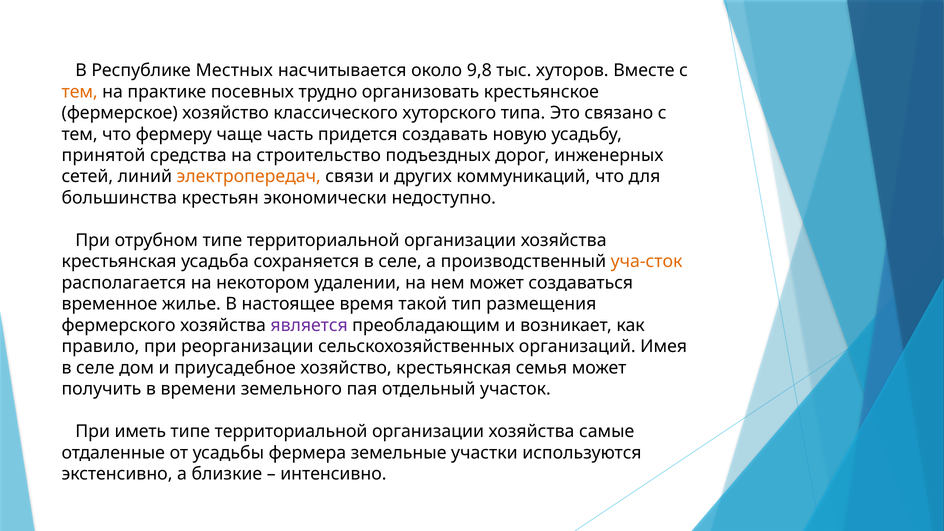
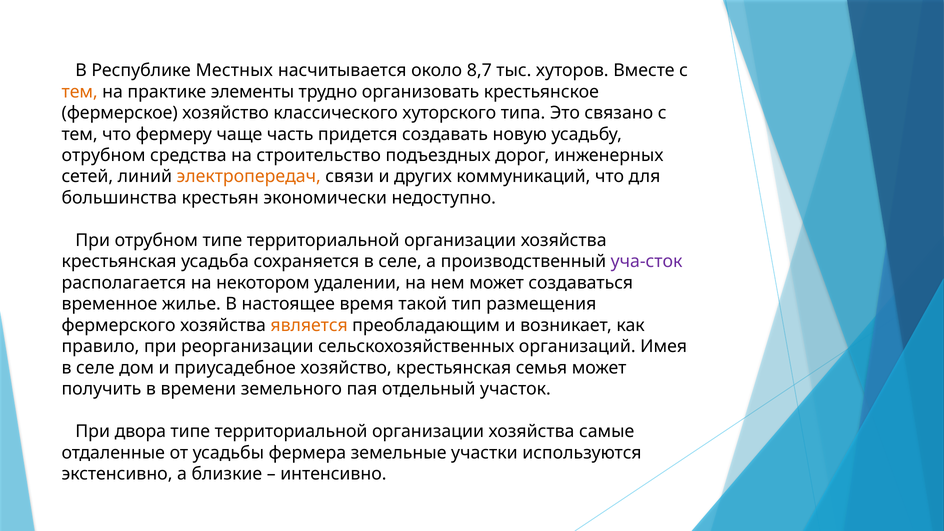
9,8: 9,8 -> 8,7 (479, 70)
посевных: посевных -> элементы (252, 92)
принятой: принятой -> отрубном (104, 155)
уча-сток colour: orange -> purple (647, 262)
является colour: purple -> orange (309, 325)
иметь: иметь -> двора (140, 432)
